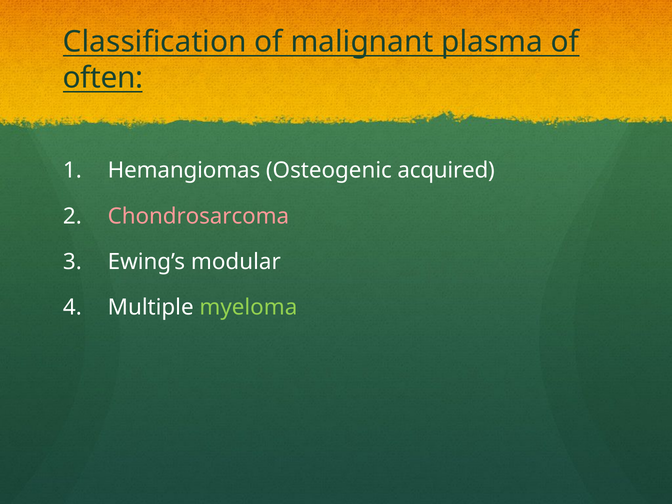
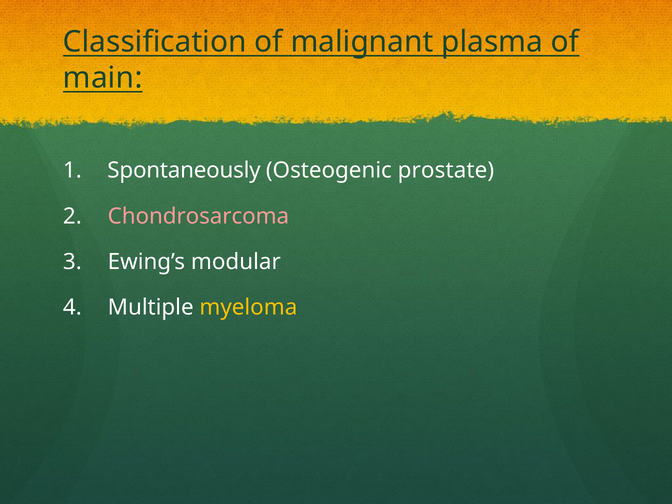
often: often -> main (103, 78)
Hemangiomas: Hemangiomas -> Spontaneously (184, 171)
acquired: acquired -> prostate (446, 171)
myeloma colour: light green -> yellow (248, 307)
